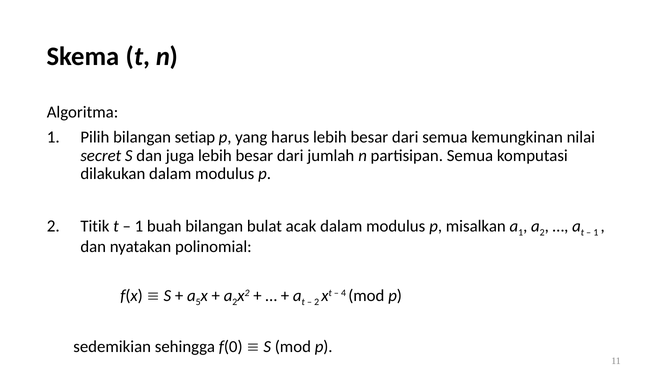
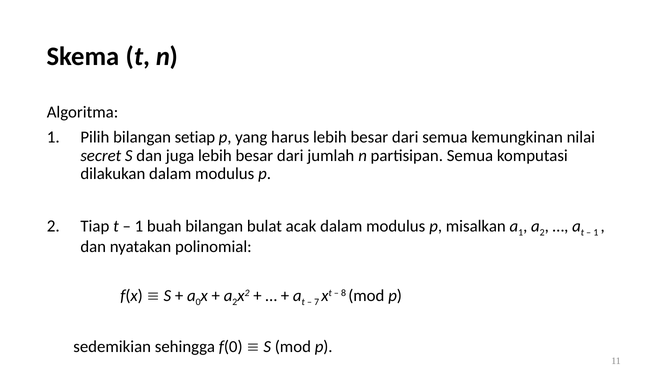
Titik: Titik -> Tiap (95, 226)
5: 5 -> 0 (198, 302)
2: 2 -> 7 (317, 302)
4: 4 -> 8 (344, 293)
